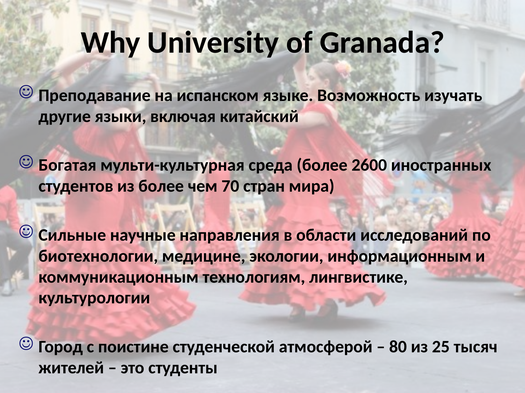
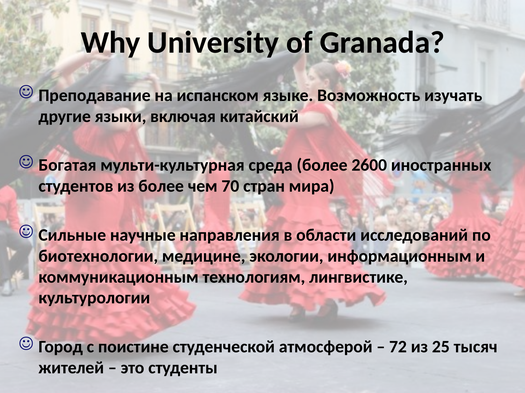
80: 80 -> 72 (398, 347)
